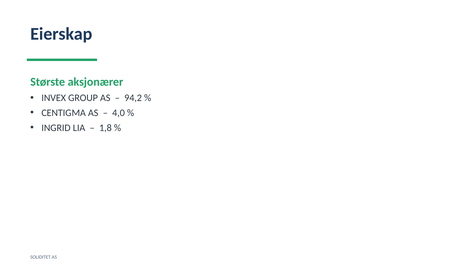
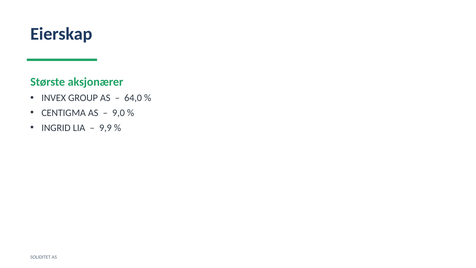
94,2: 94,2 -> 64,0 (133, 98)
4,0: 4,0 -> 9,0 (119, 113)
1,8: 1,8 -> 9,9 (105, 128)
